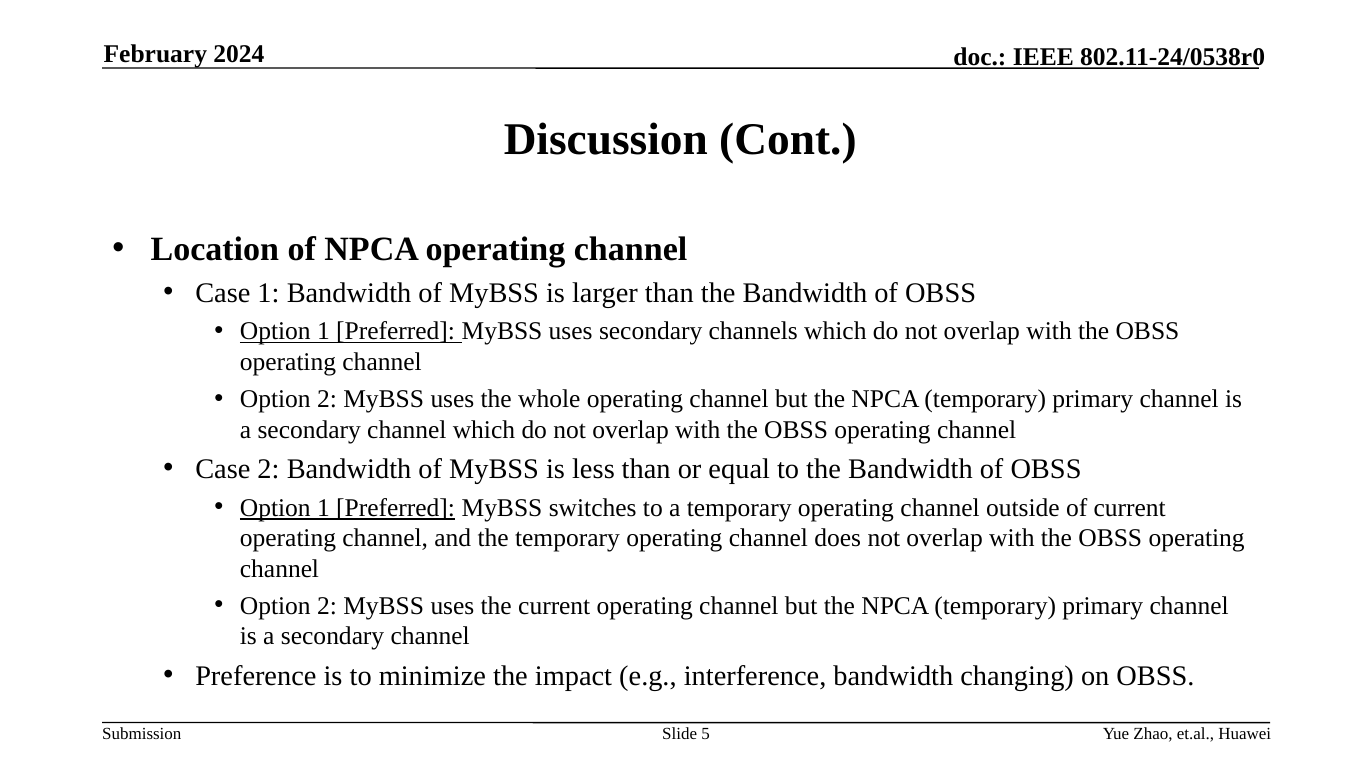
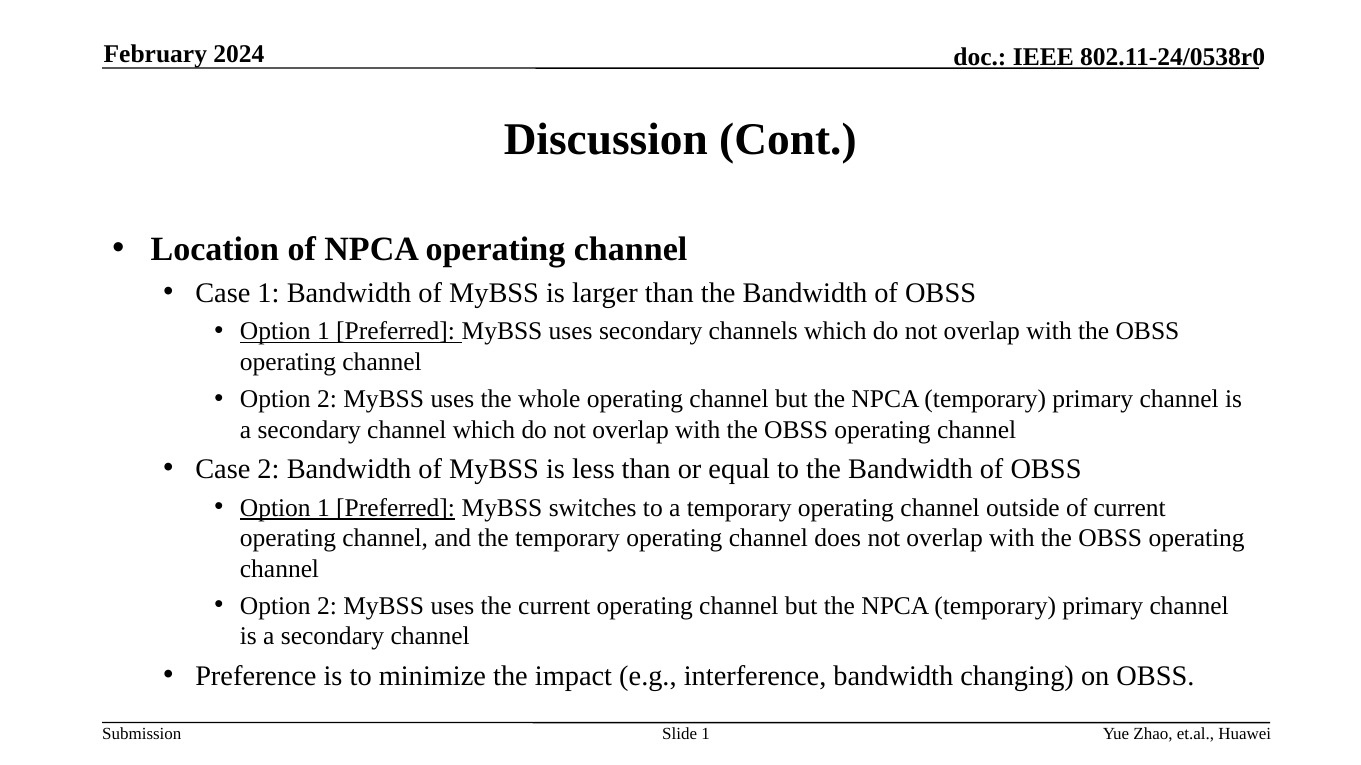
Slide 5: 5 -> 1 (706, 734)
